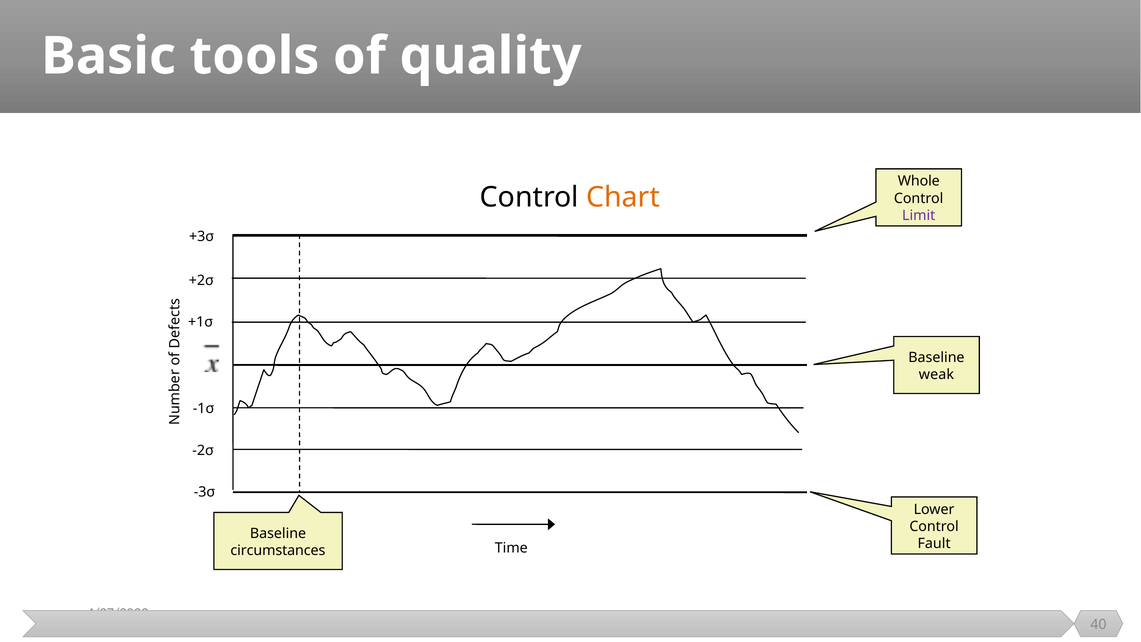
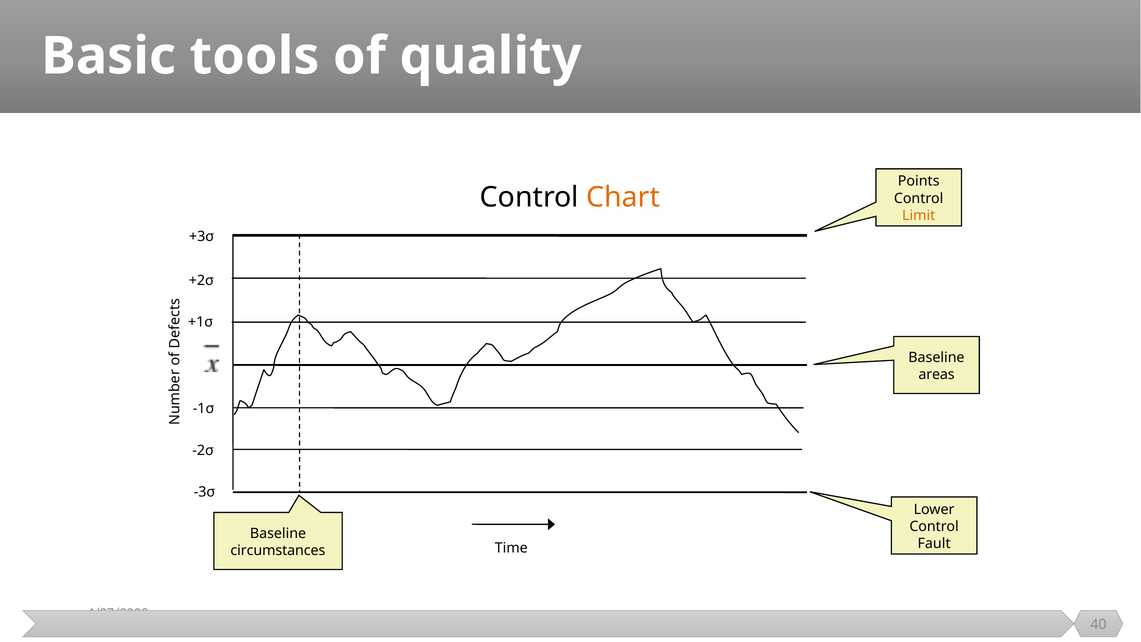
Whole: Whole -> Points (919, 181)
Limit colour: purple -> orange (919, 215)
weak: weak -> areas (937, 374)
